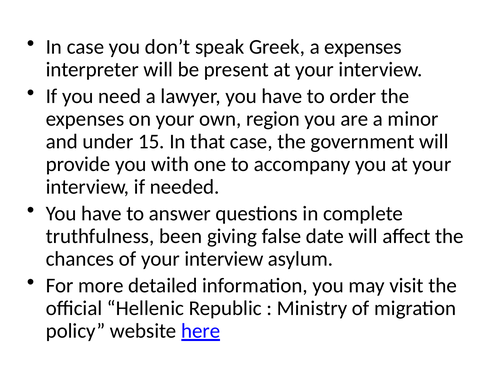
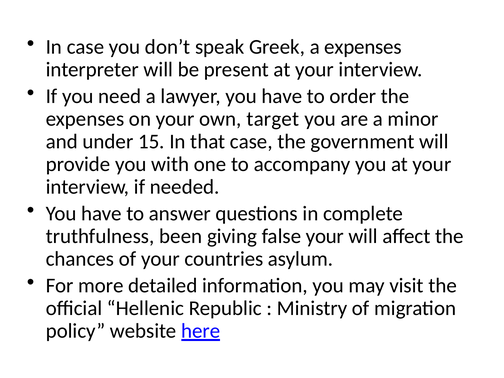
region: region -> target (273, 119)
false date: date -> your (325, 236)
of your interview: interview -> countries (224, 259)
